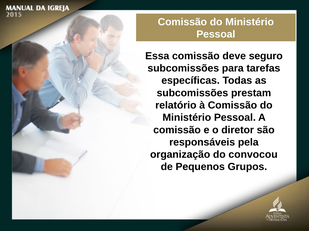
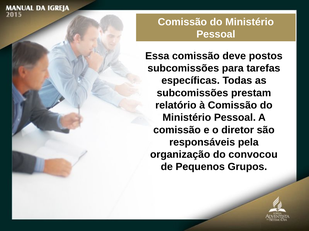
seguro: seguro -> postos (266, 56)
